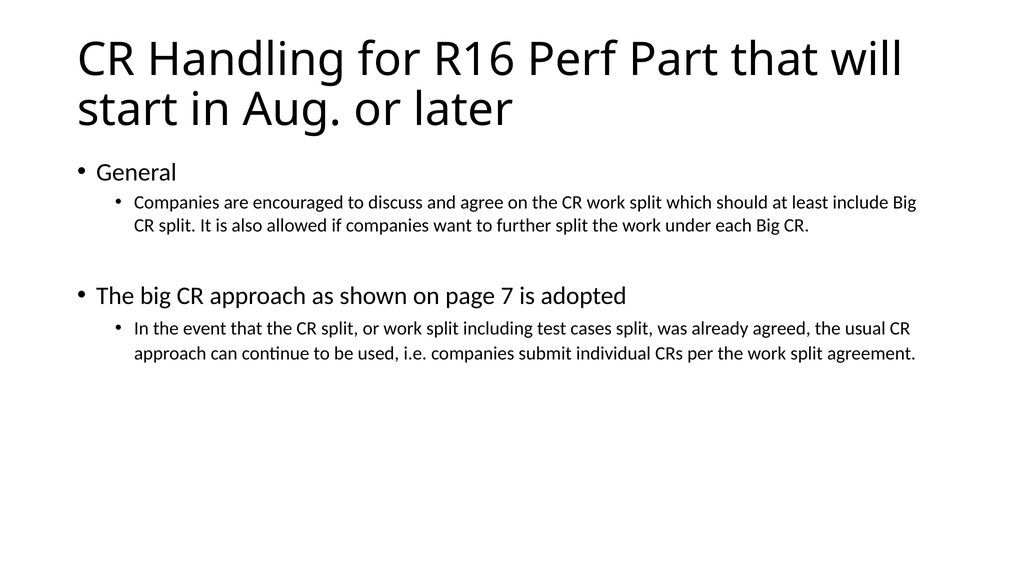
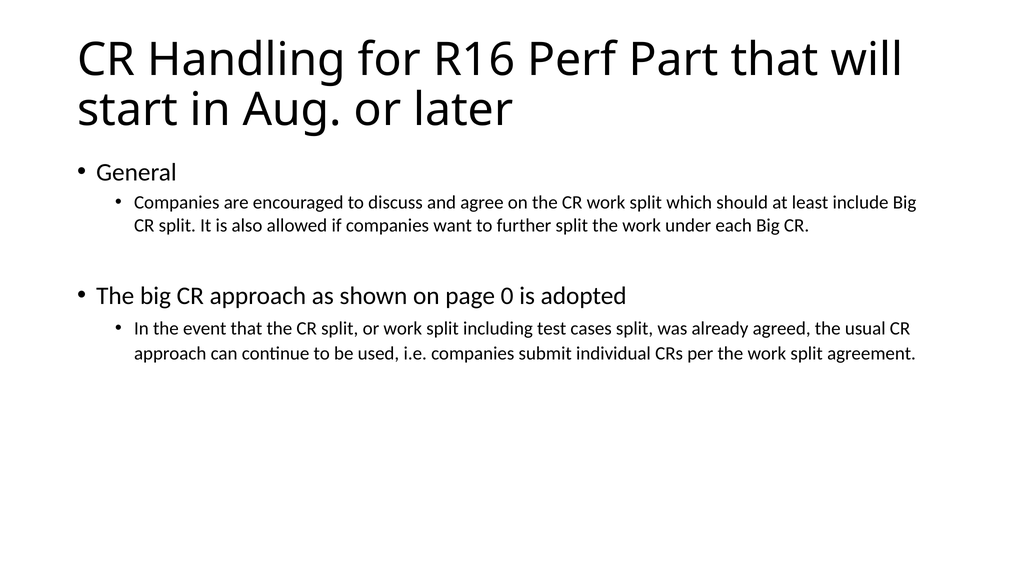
7: 7 -> 0 (507, 296)
